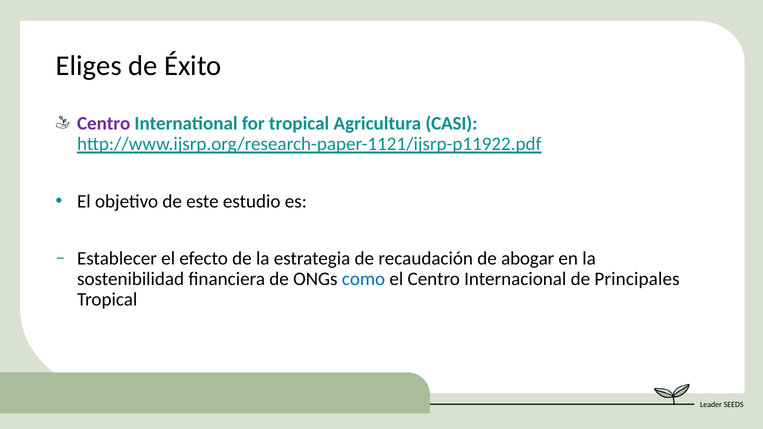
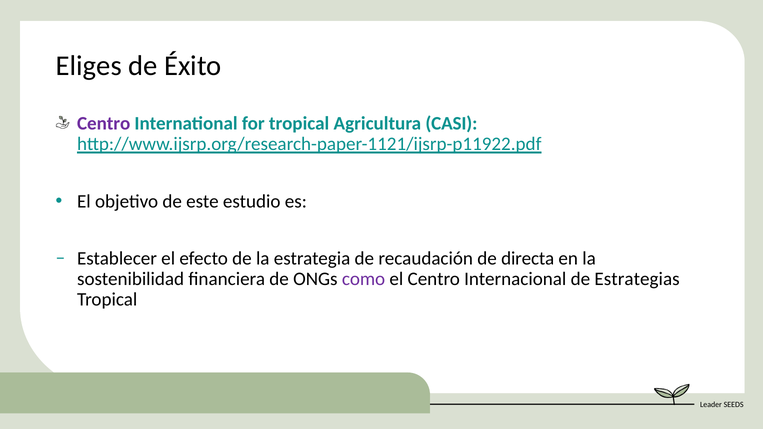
abogar: abogar -> directa (528, 259)
como colour: blue -> purple (364, 279)
Principales: Principales -> Estrategias (637, 279)
